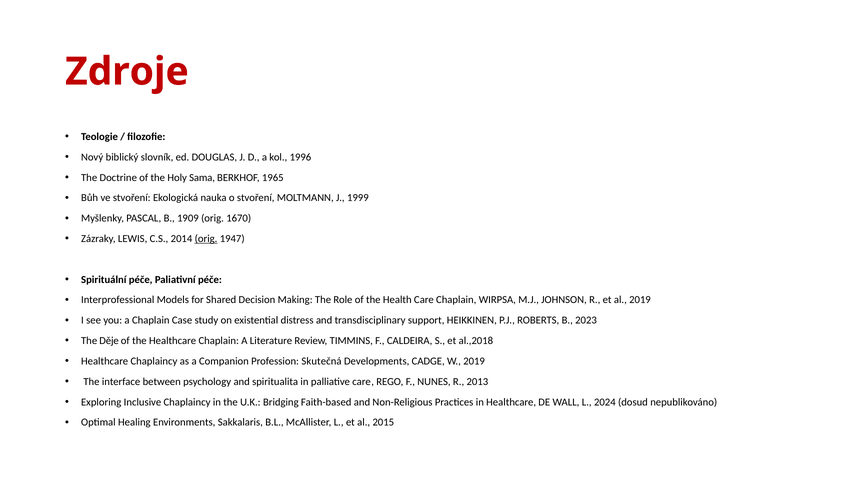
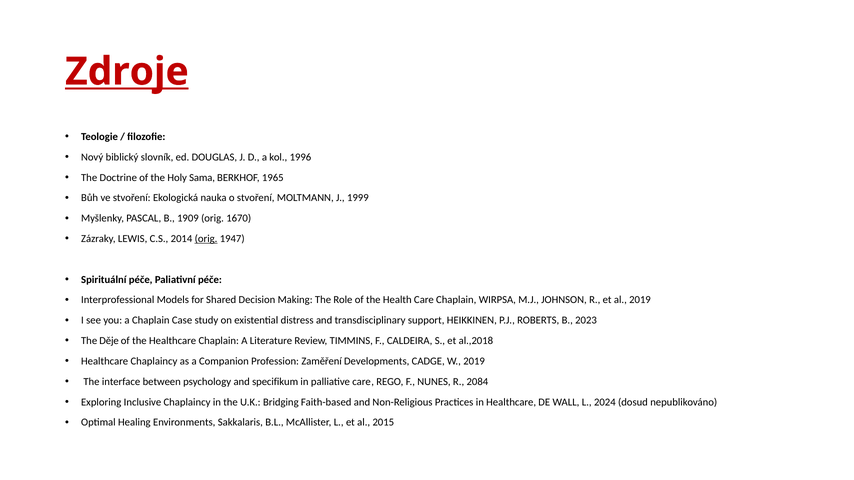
Zdroje underline: none -> present (127, 72)
Skutečná: Skutečná -> Zaměření (322, 361)
spiritualita: spiritualita -> specifikum (275, 382)
2013: 2013 -> 2084 (477, 382)
